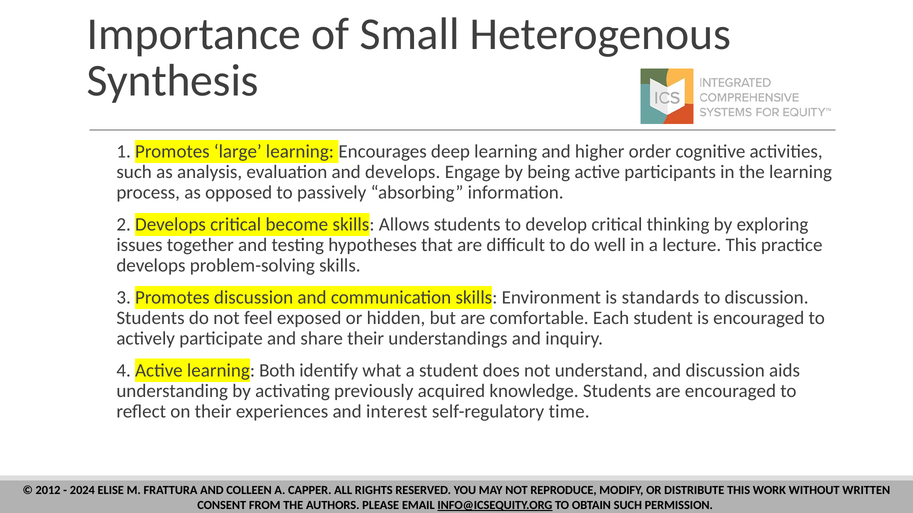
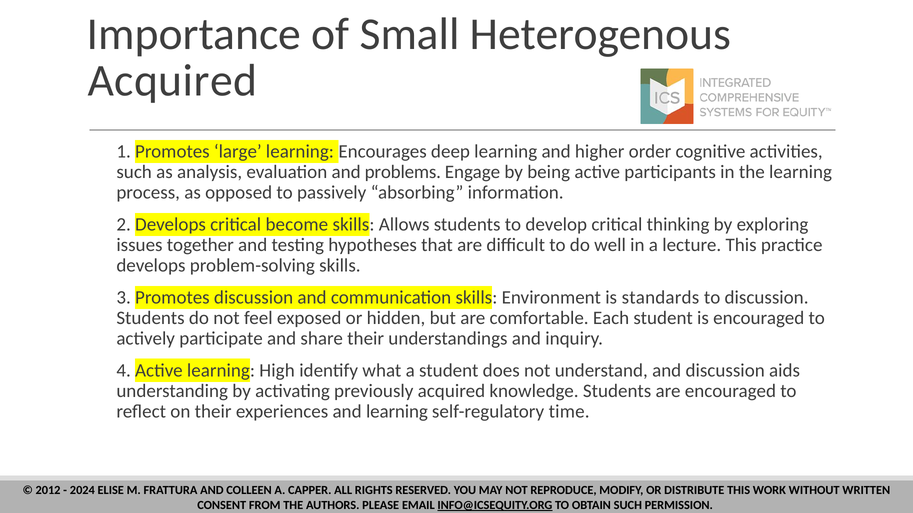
Synthesis: Synthesis -> Acquired (172, 81)
and develops: develops -> problems (403, 172)
Both: Both -> High (277, 371)
and interest: interest -> learning (397, 412)
